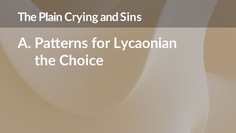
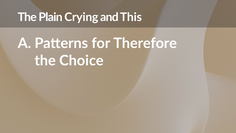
Sins: Sins -> This (131, 17)
Lycaonian: Lycaonian -> Therefore (145, 43)
